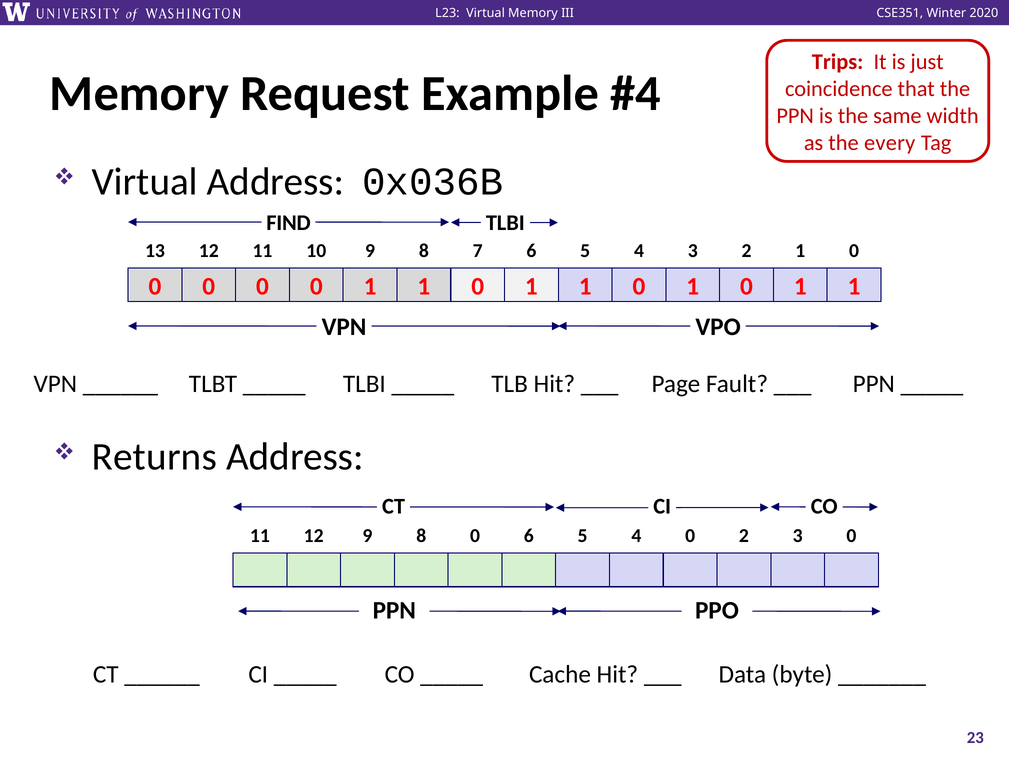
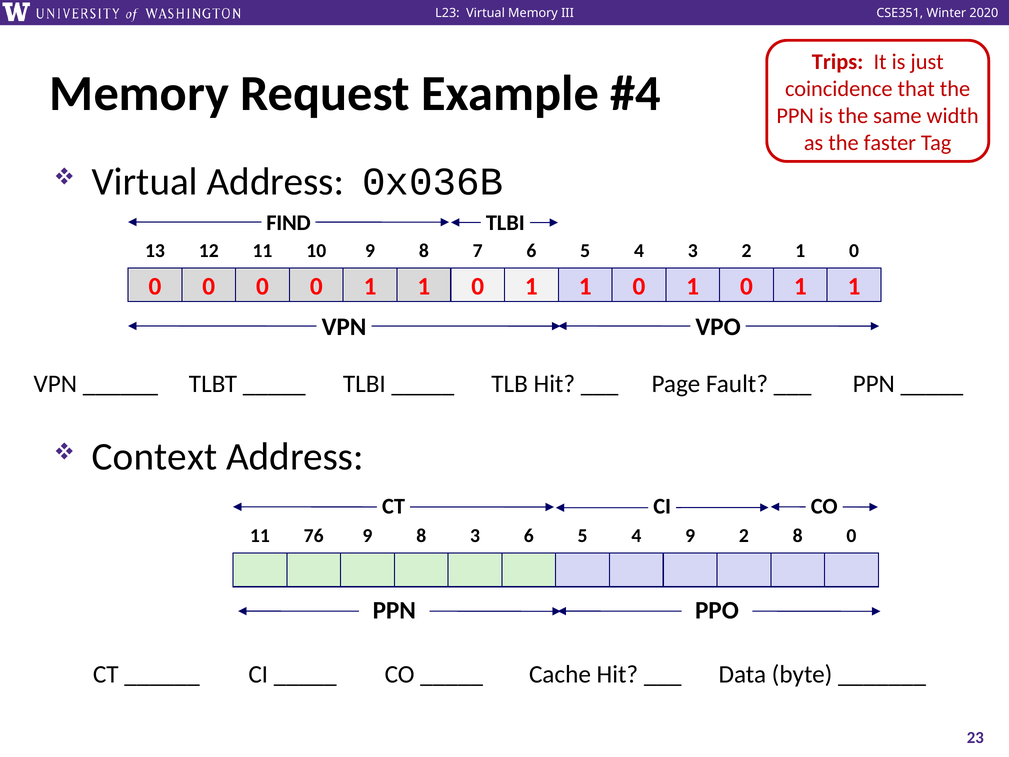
every: every -> faster (890, 143)
Returns: Returns -> Context (154, 457)
11 12: 12 -> 76 (314, 536)
9 8 0: 0 -> 3 (475, 536)
4 0: 0 -> 9 (690, 536)
2 3: 3 -> 8 (798, 536)
